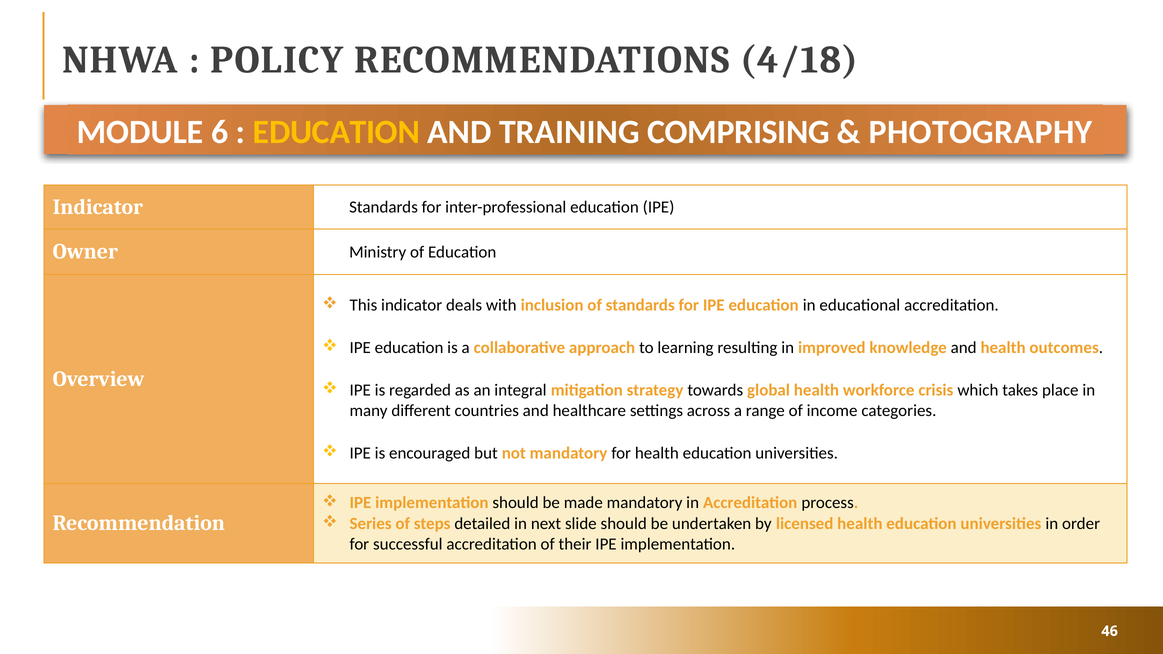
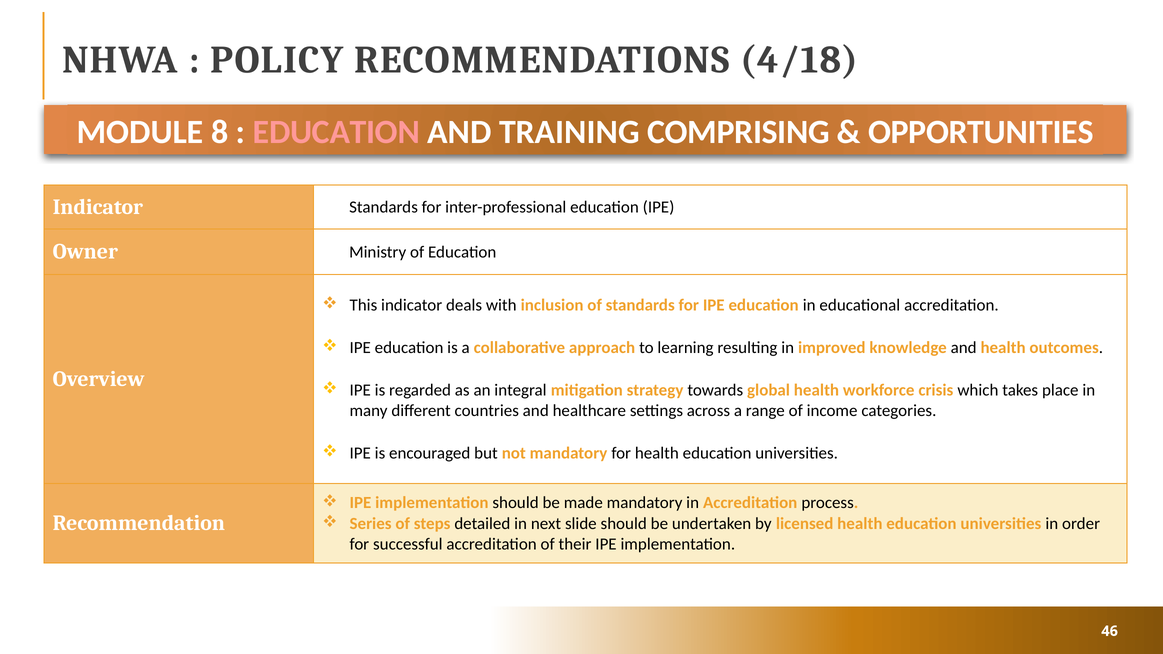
6: 6 -> 8 (220, 132)
EDUCATION colour: yellow -> pink (336, 132)
PHOTOGRAPHY: PHOTOGRAPHY -> OPPORTUNITIES (981, 132)
